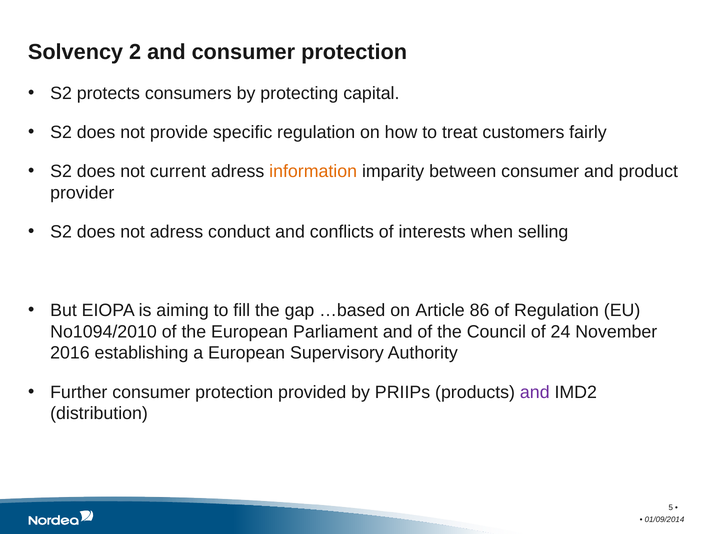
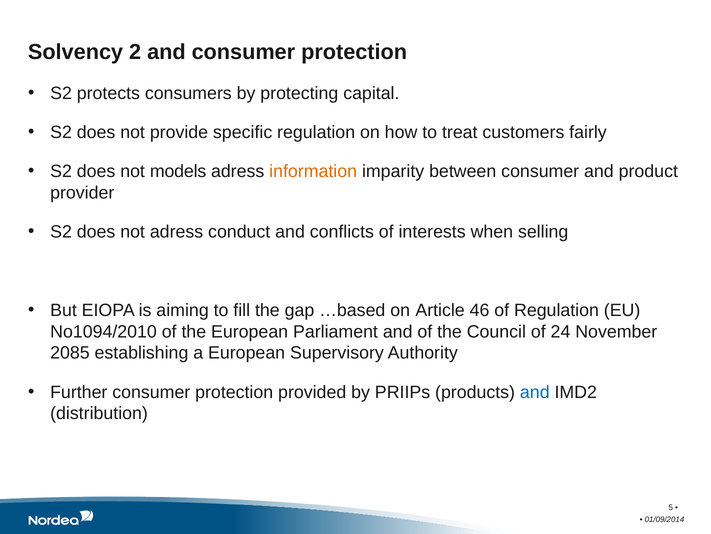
current: current -> models (178, 171)
86: 86 -> 46 (480, 310)
2016: 2016 -> 2085 (70, 353)
and colour: purple -> blue (535, 392)
